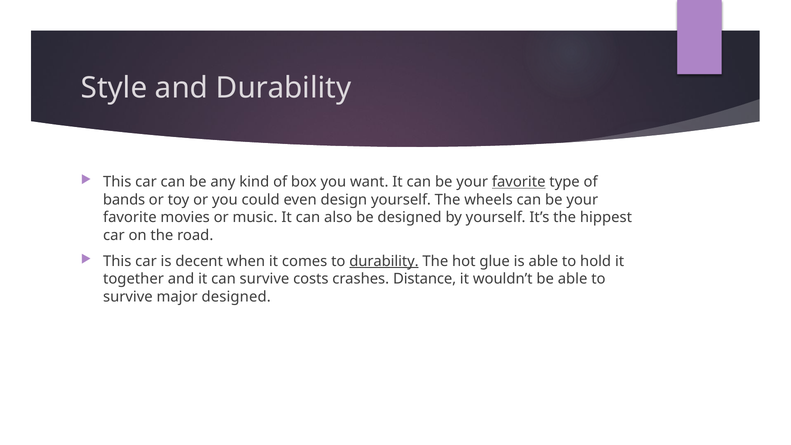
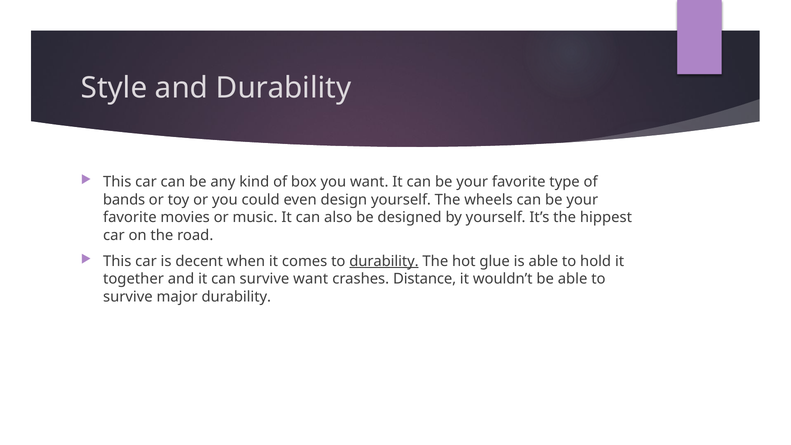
favorite underline: present -> none (519, 182)
survive costs: costs -> want (311, 279)
major designed: designed -> durability (236, 297)
